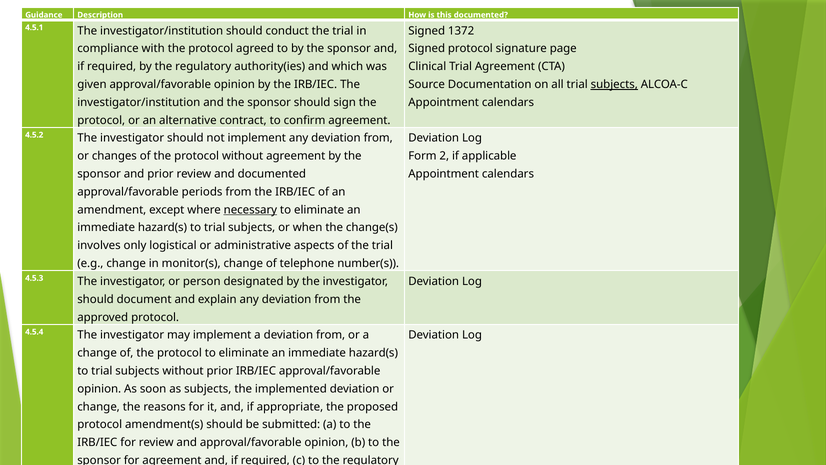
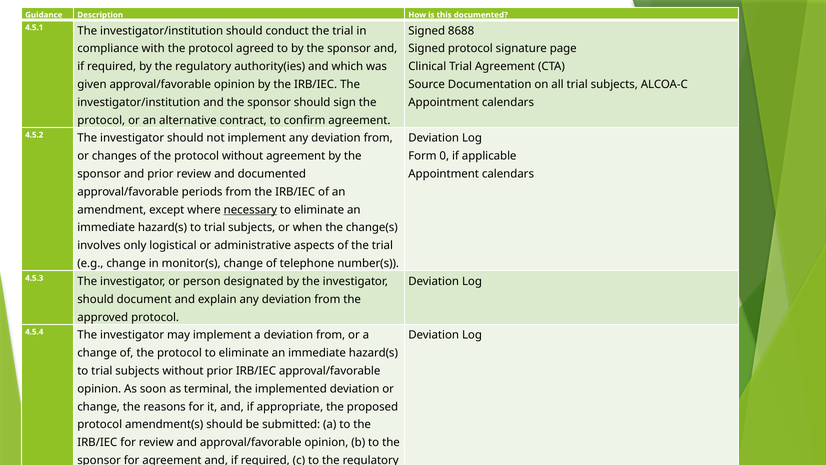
1372: 1372 -> 8688 (461, 31)
subjects underline: present -> none (614, 84)
2: 2 -> 0 (444, 156)
as subjects: subjects -> terminal (208, 389)
